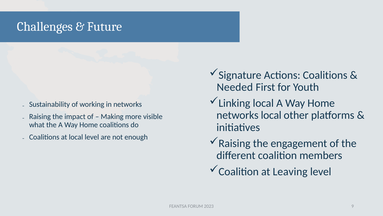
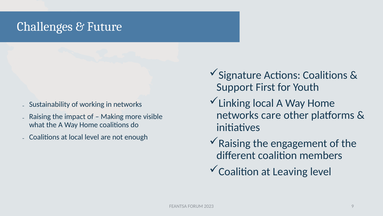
Needed: Needed -> Support (235, 87)
networks local: local -> care (271, 115)
